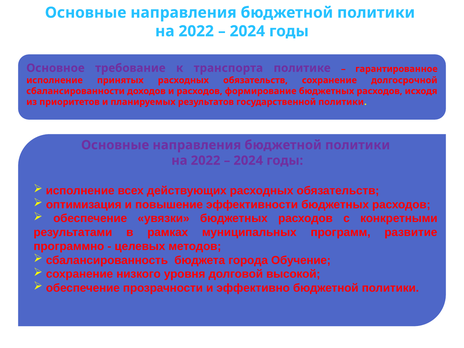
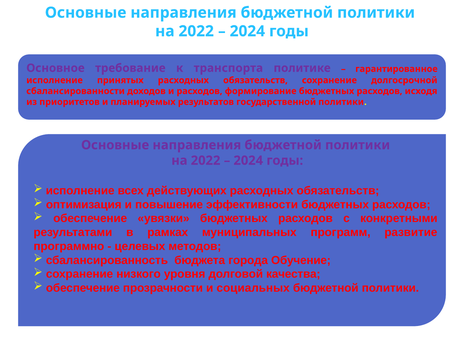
высокой: высокой -> качества (293, 274)
эффективно: эффективно -> социальных (253, 288)
